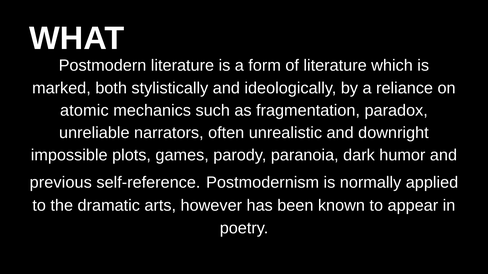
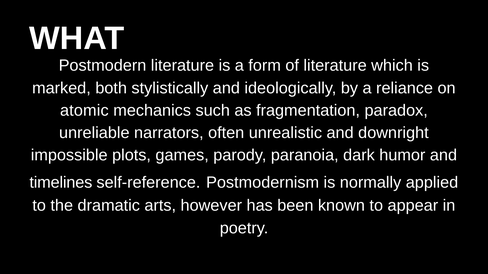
previous: previous -> timelines (61, 183)
